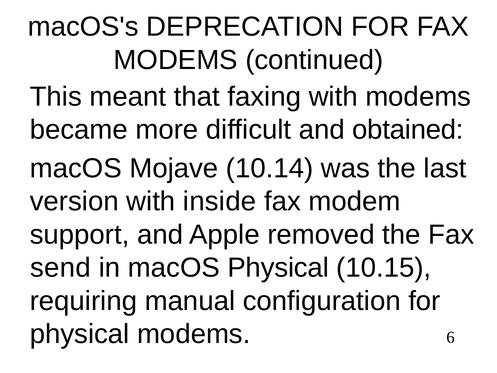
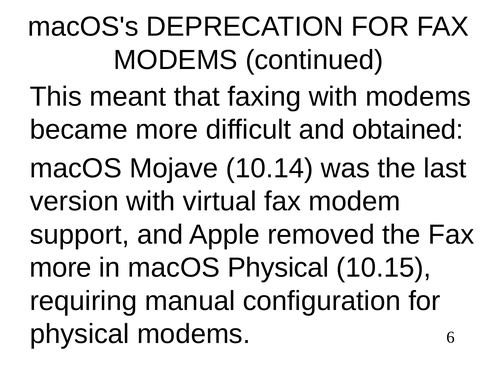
inside: inside -> virtual (220, 201)
send: send -> more (61, 268)
